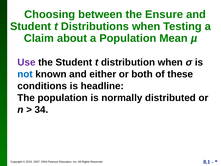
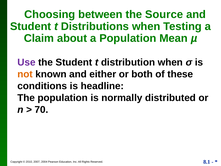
Ensure: Ensure -> Source (164, 14)
not colour: blue -> orange (25, 74)
34: 34 -> 70 (41, 109)
